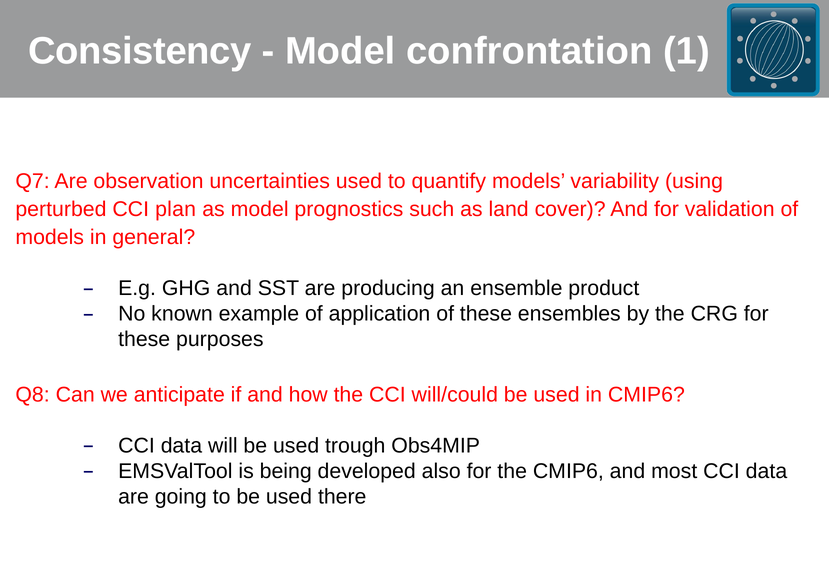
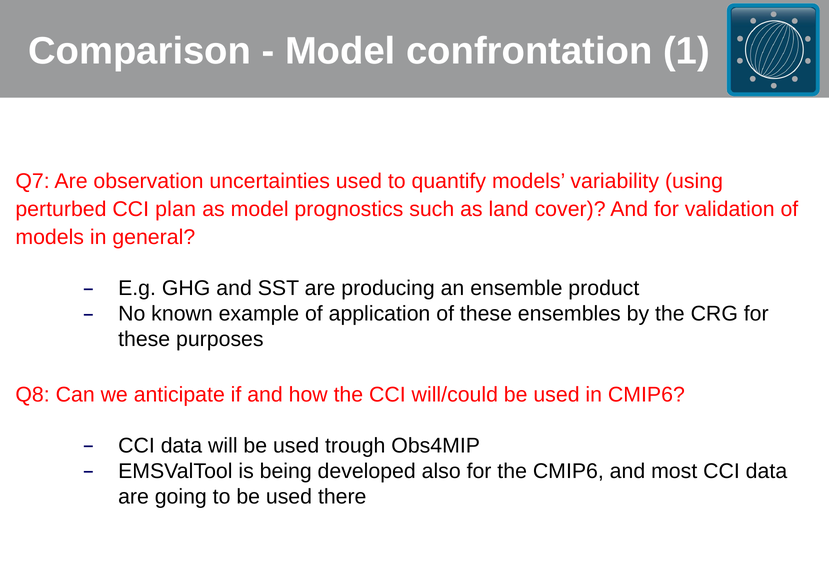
Consistency: Consistency -> Comparison (140, 51)
